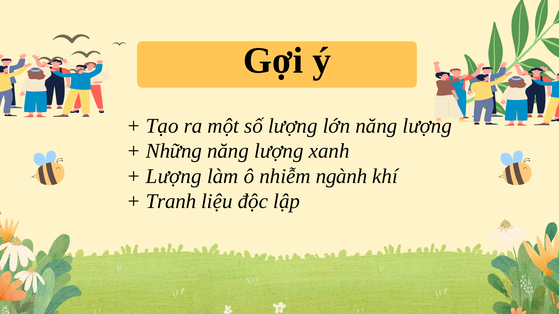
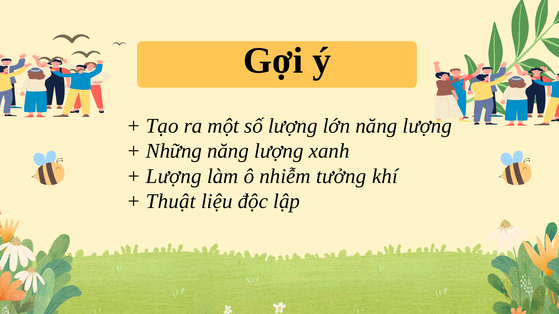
ngành: ngành -> tưởng (341, 176)
Tranh: Tranh -> Thuật (171, 202)
